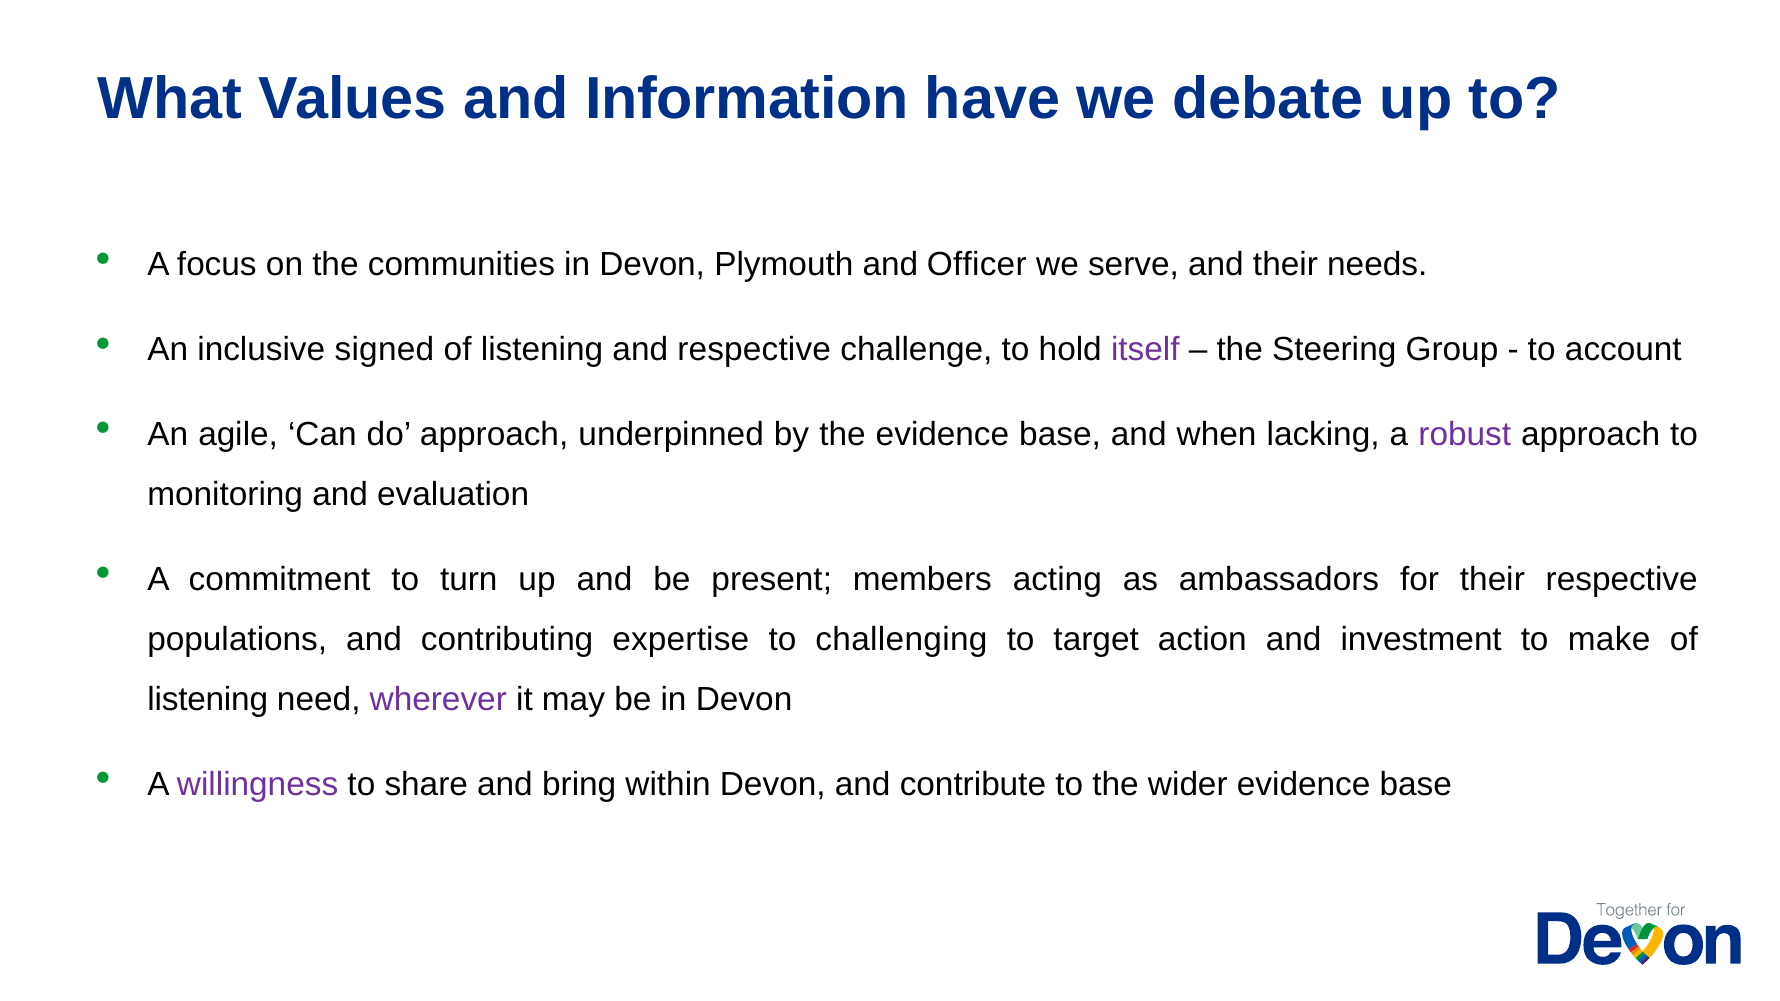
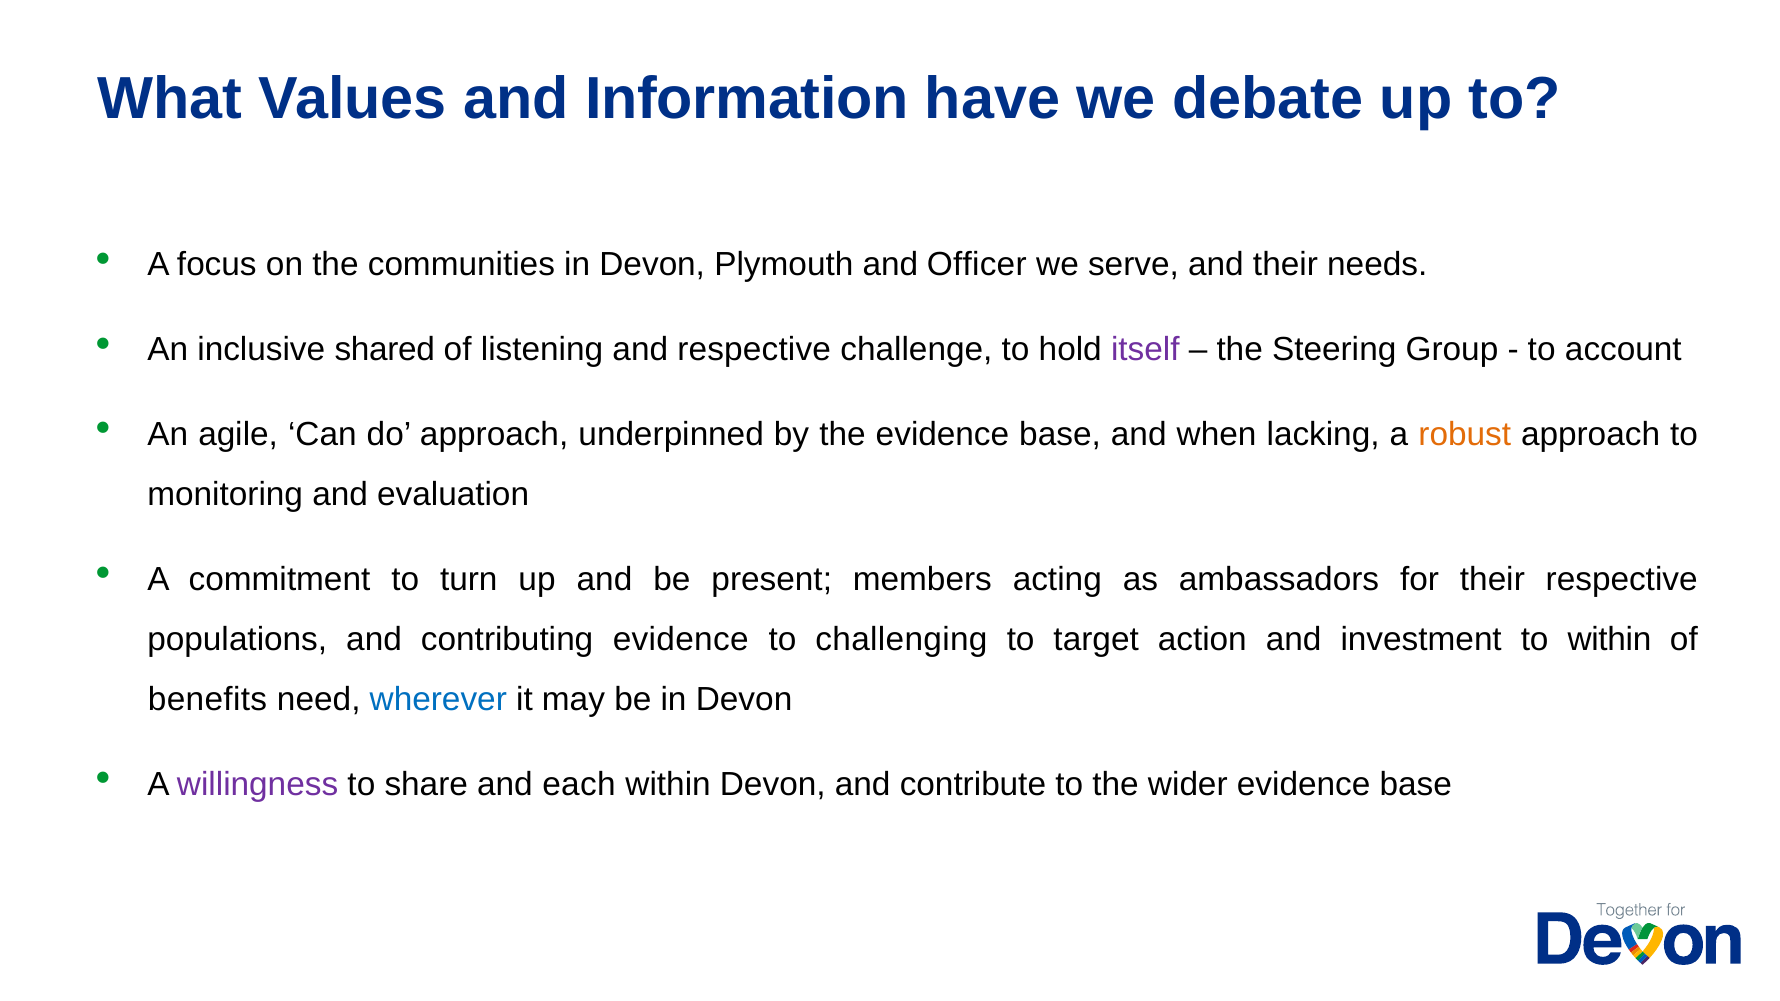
signed: signed -> shared (385, 350)
robust colour: purple -> orange (1465, 434)
contributing expertise: expertise -> evidence (681, 639)
to make: make -> within (1609, 639)
listening: listening -> benefits (207, 699)
wherever colour: purple -> blue (438, 699)
bring: bring -> each (579, 784)
